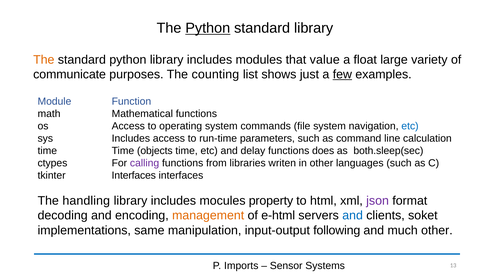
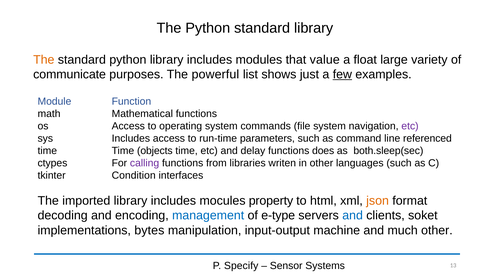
Python underline: present -> none (208, 28)
counting: counting -> powerful (215, 74)
etc colour: blue -> purple (410, 126)
calculation: calculation -> referenced (427, 138)
tkinter Interfaces: Interfaces -> Condition (134, 175)
handling: handling -> imported (86, 201)
json colour: purple -> orange (378, 201)
management colour: orange -> blue (208, 215)
e-html: e-html -> e-type (278, 215)
same: same -> bytes (149, 230)
following: following -> machine (337, 230)
Imports: Imports -> Specify (241, 266)
